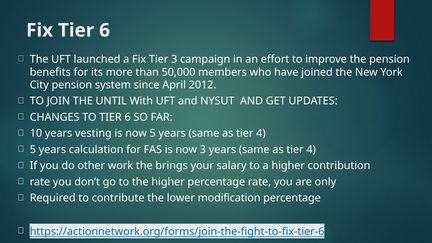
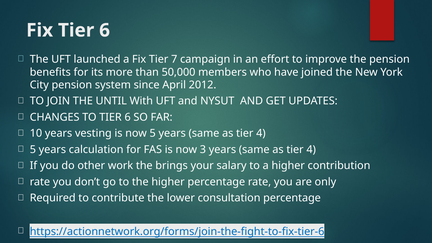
Tier 3: 3 -> 7 (174, 59)
modification: modification -> consultation (229, 198)
